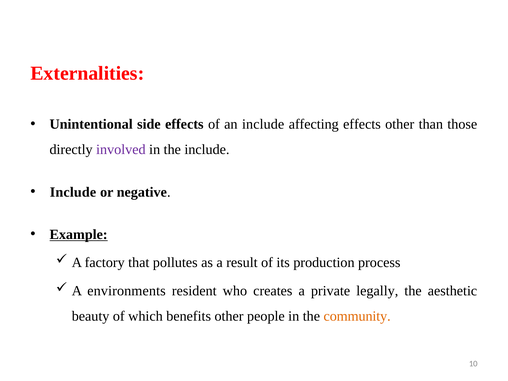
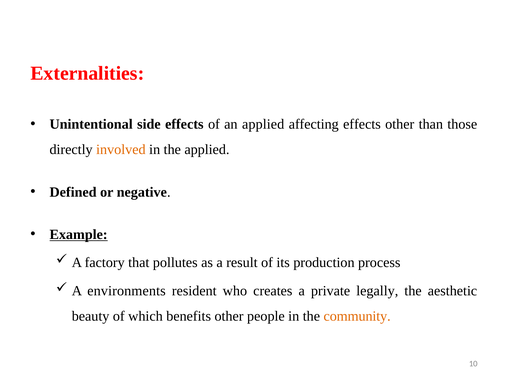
an include: include -> applied (263, 124)
involved colour: purple -> orange (121, 150)
the include: include -> applied (207, 150)
Include: Include -> Defined (73, 192)
